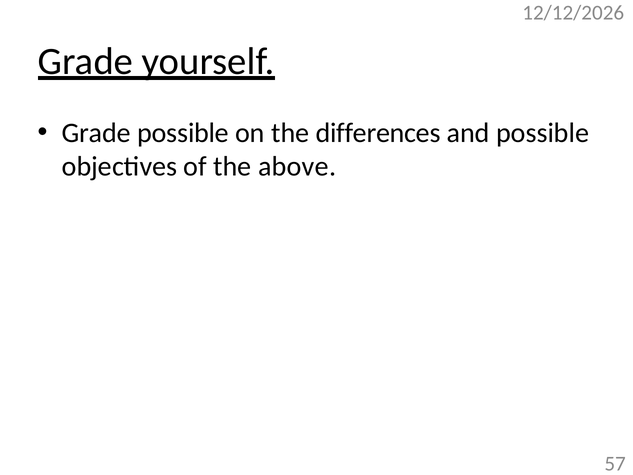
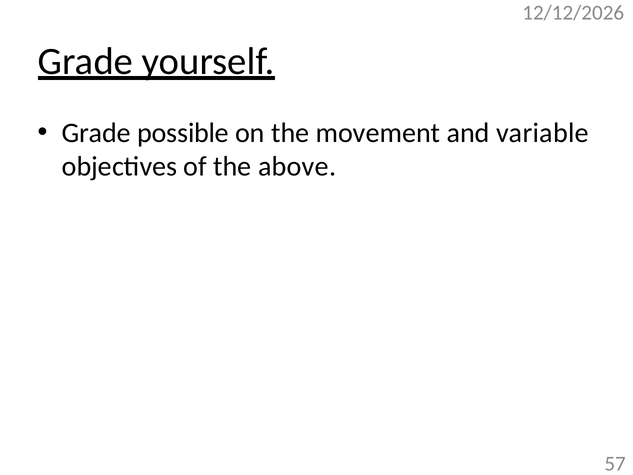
differences: differences -> movement (378, 133)
and possible: possible -> variable (542, 133)
